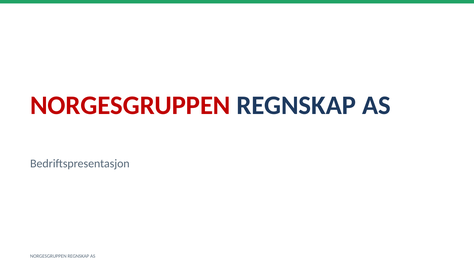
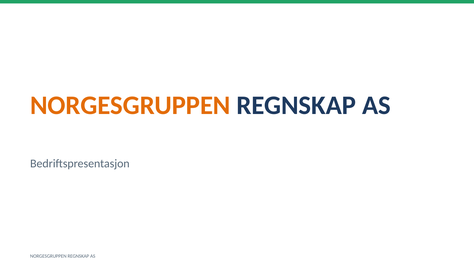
NORGESGRUPPEN colour: red -> orange (130, 105)
